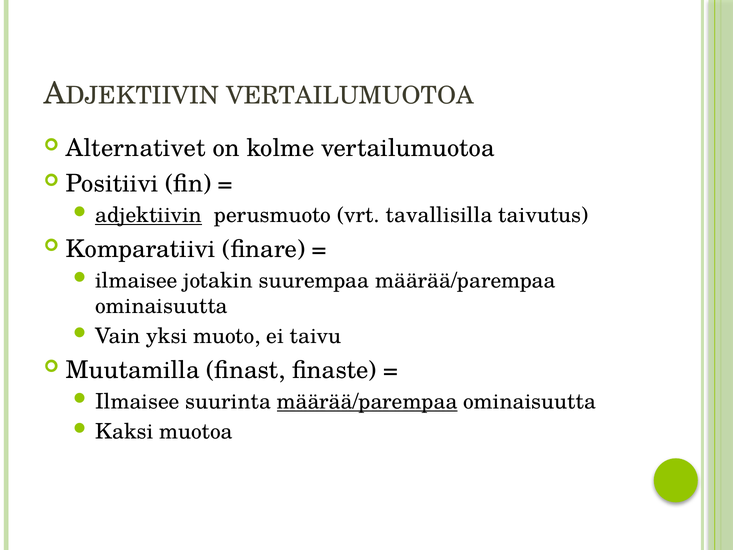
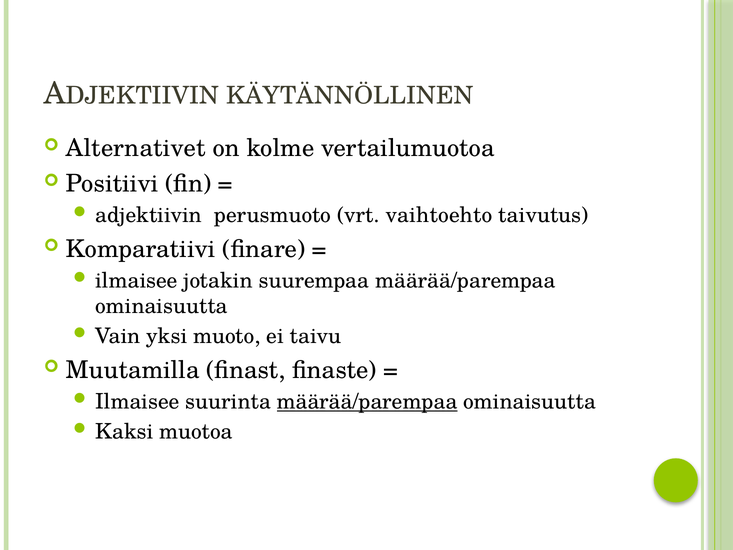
VERTAILUMUOTOA: VERTAILUMUOTOA -> KÄYTÄNNÖLLINEN (350, 96)
adjektiivin underline: present -> none (149, 215)
tavallisilla: tavallisilla -> vaihtoehto (439, 215)
